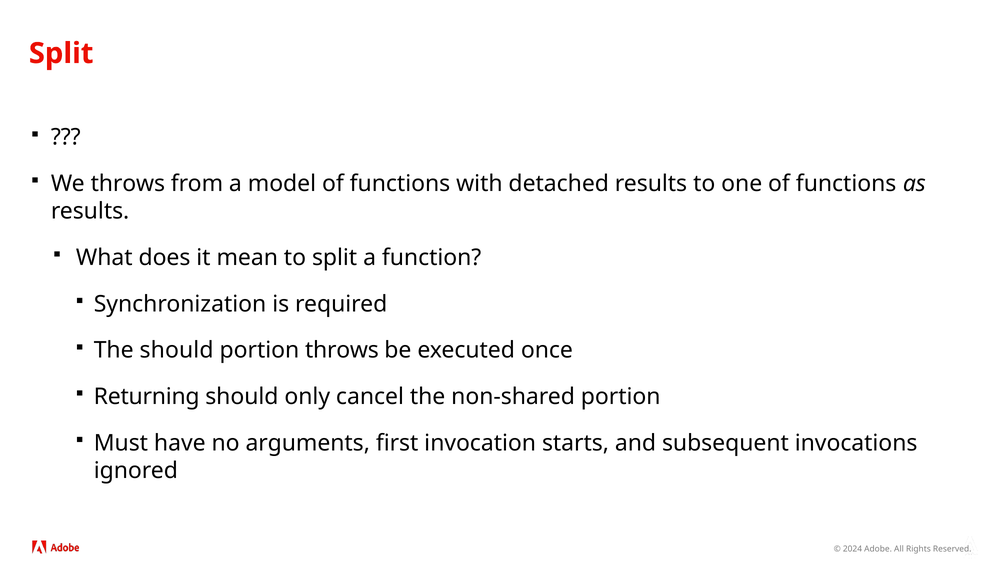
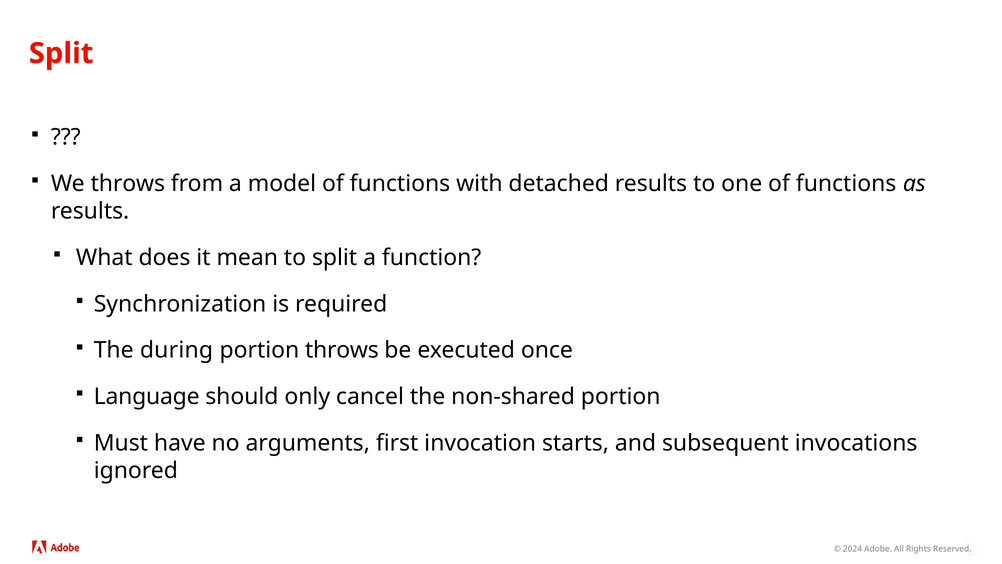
The should: should -> during (177, 350)
Returning: Returning -> Language (147, 397)
